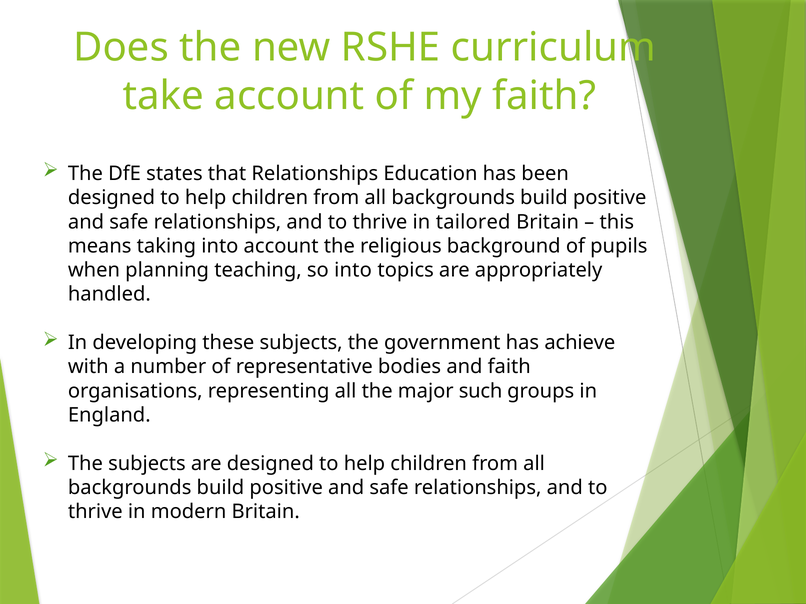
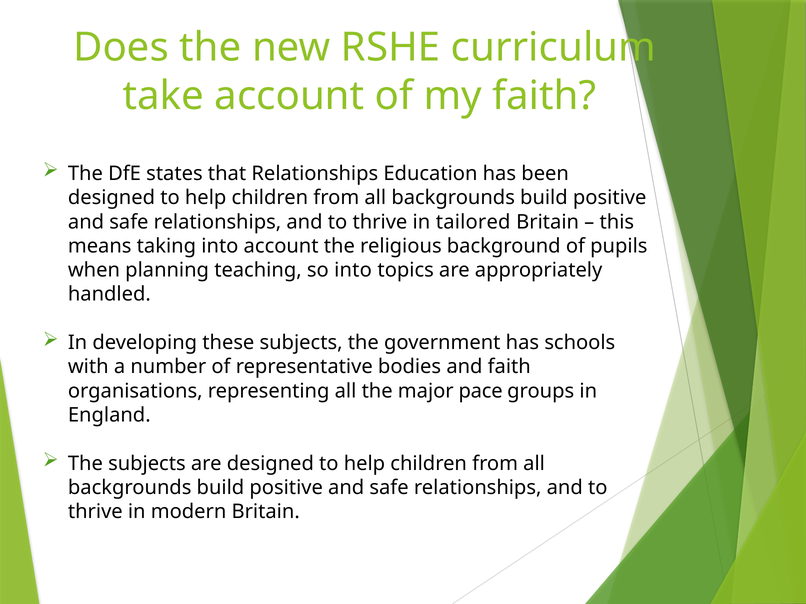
achieve: achieve -> schools (580, 343)
such: such -> pace (481, 391)
